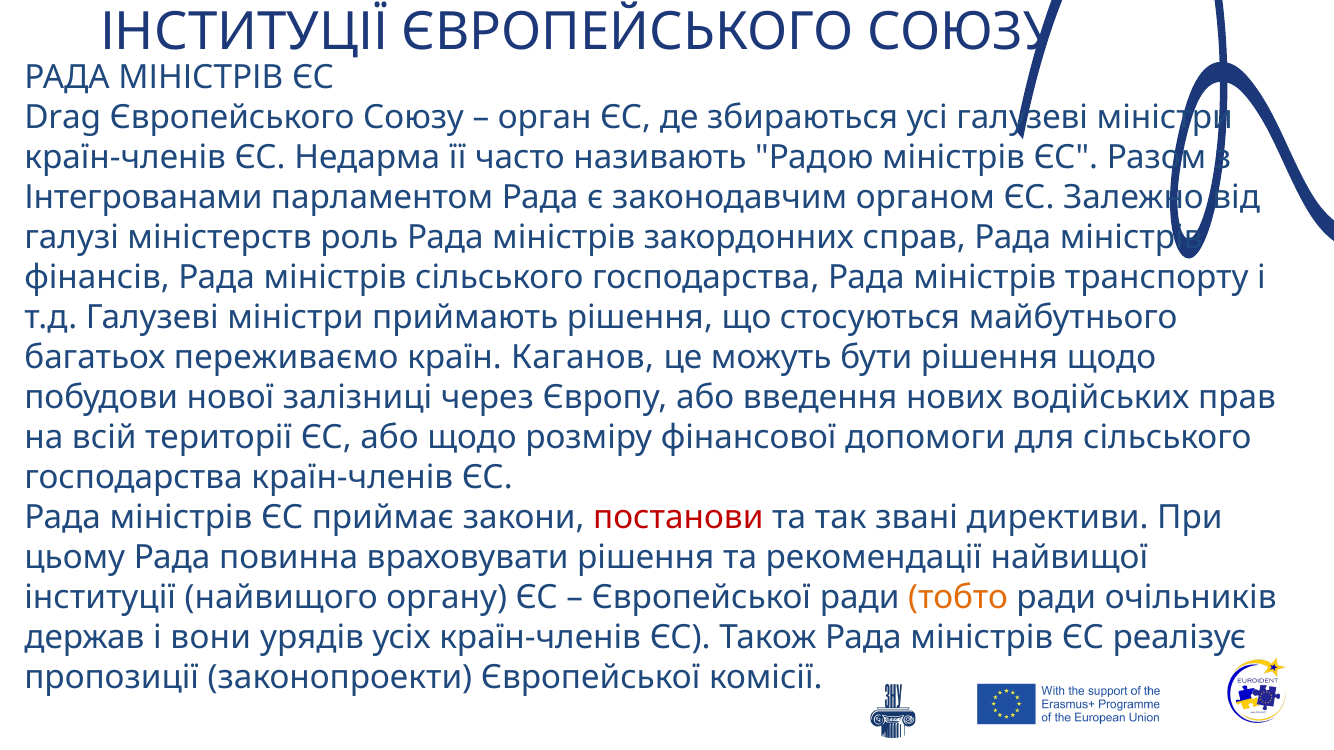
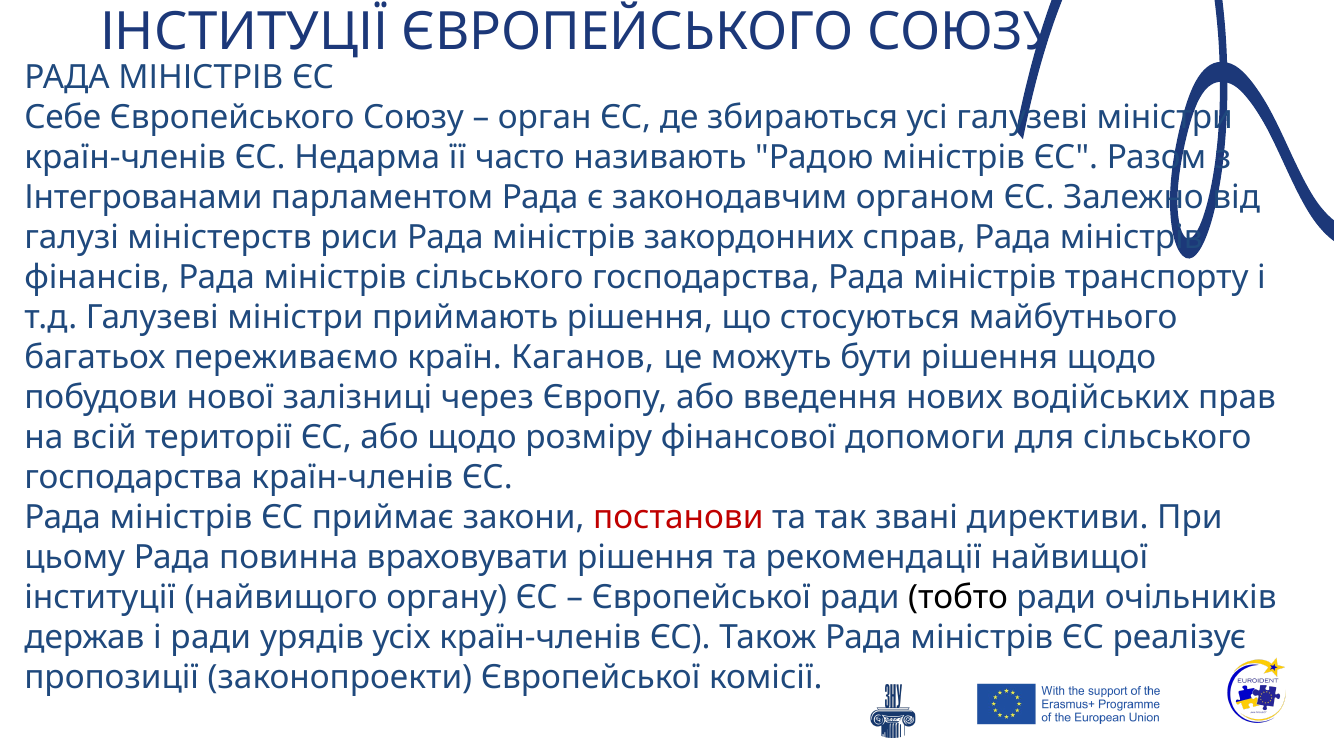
Drag: Drag -> Себе (63, 117)
роль: роль -> риси (359, 237)
тобто colour: orange -> black (958, 598)
і вони: вони -> ради (211, 638)
